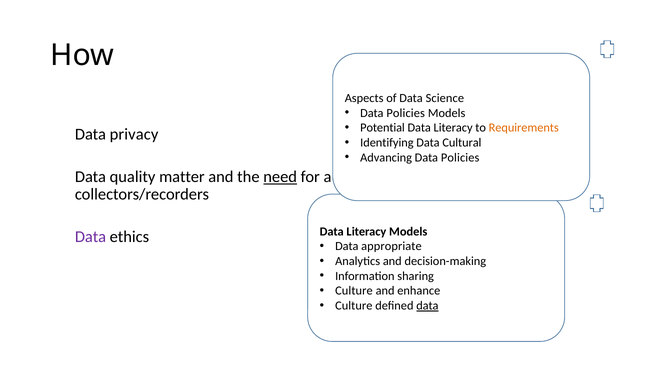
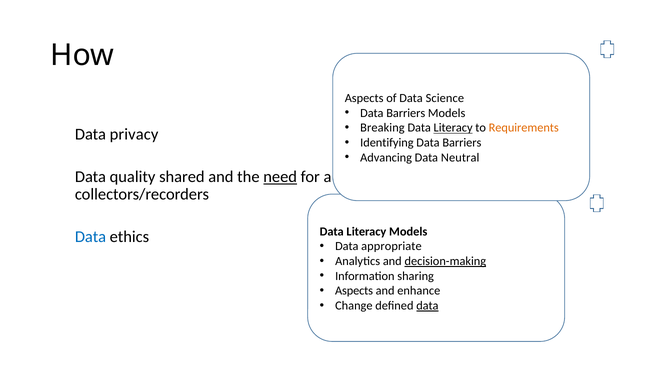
Policies: Policies -> Barriers (406, 113)
Potential: Potential -> Breaking (382, 128)
Literacy underline: none -> present (453, 128)
Cultural: Cultural -> Barriers (462, 143)
Policies: Policies -> Neutral (460, 157)
matter: matter -> shared (182, 177)
Data colour: purple -> blue (91, 237)
decision-making underline: none -> present (445, 261)
Culture: Culture -> Aspects (354, 291)
Culture: Culture -> Change (354, 305)
